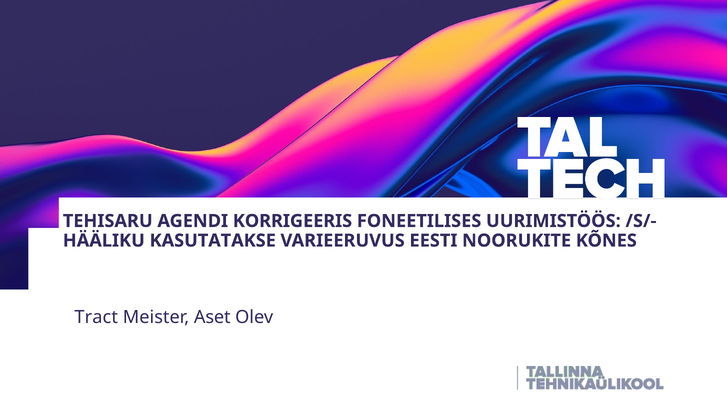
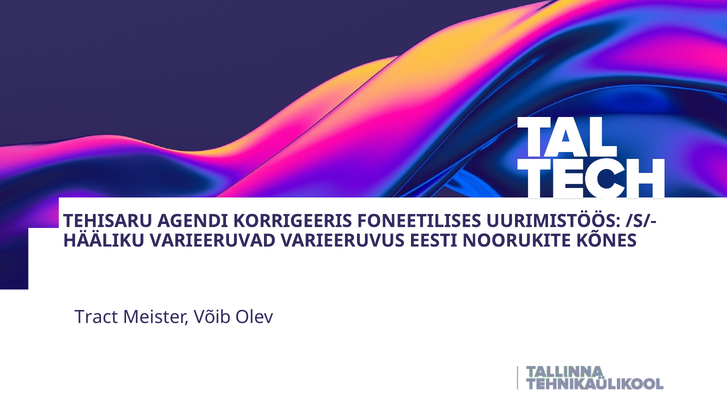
KASUTATAKSE: KASUTATAKSE -> VARIEERUVAD (213, 241)
Aset: Aset -> Võib (212, 317)
